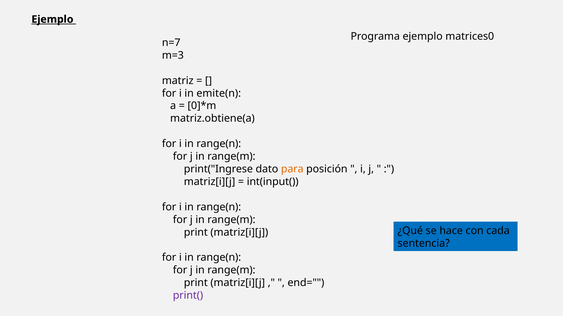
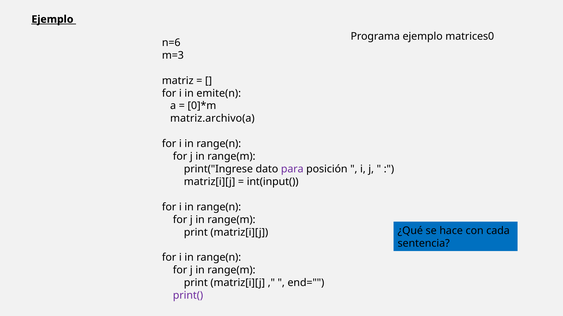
n=7: n=7 -> n=6 (171, 43)
matriz.obtiene(a: matriz.obtiene(a -> matriz.archivo(a (212, 119)
para colour: orange -> purple (292, 169)
